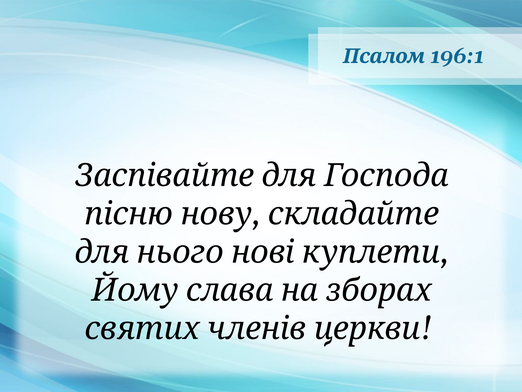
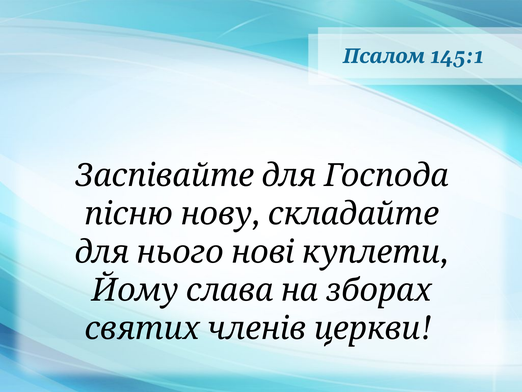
196:1: 196:1 -> 145:1 (457, 56)
